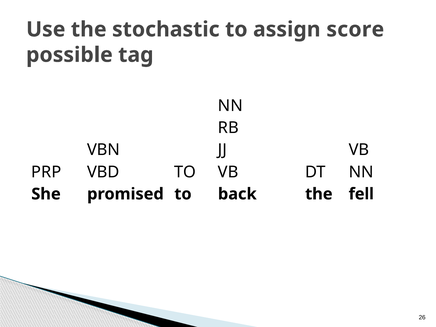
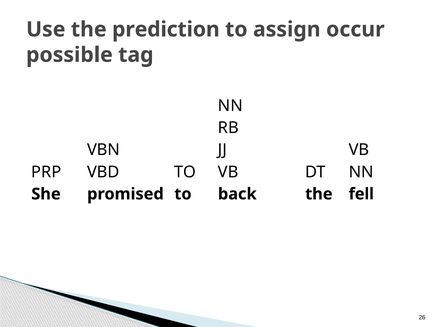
stochastic: stochastic -> prediction (166, 29)
score: score -> occur (355, 29)
